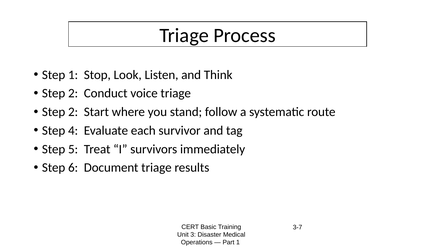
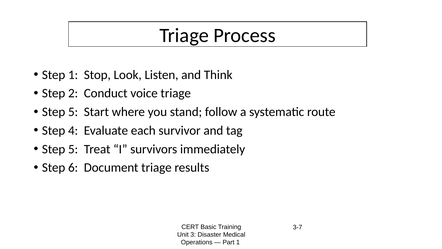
2: 2 -> 5 (73, 112)
